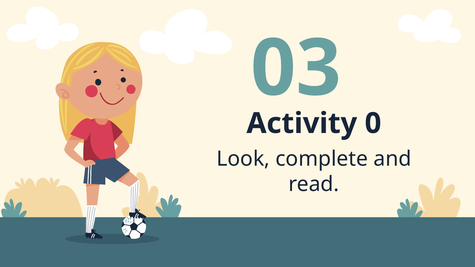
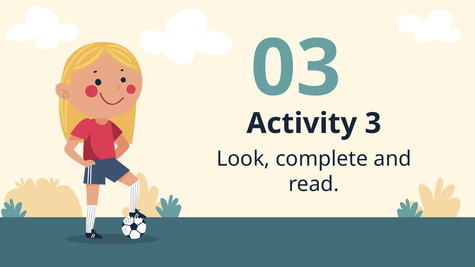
0: 0 -> 3 (373, 123)
